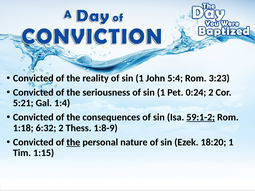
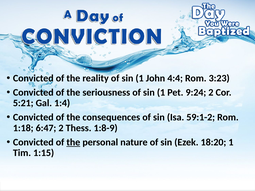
5:4: 5:4 -> 4:4 (175, 78)
0:24: 0:24 -> 9:24 (196, 93)
59:1-2 underline: present -> none (201, 117)
6:32: 6:32 -> 6:47 (46, 128)
